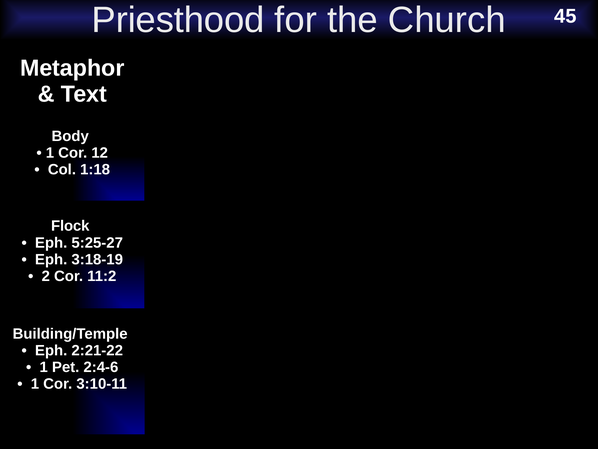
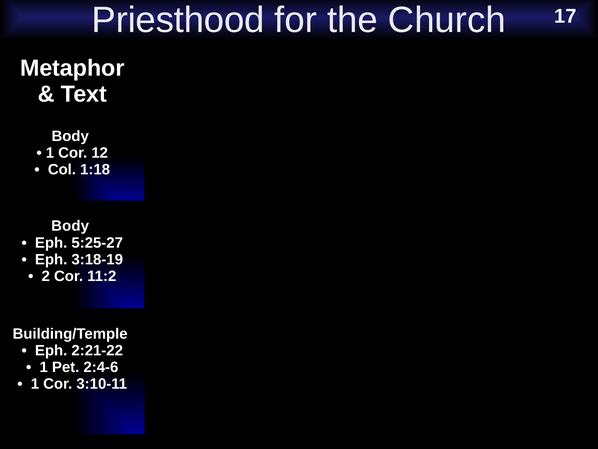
45: 45 -> 17 (565, 16)
Flock: Flock -> Body (70, 226)
